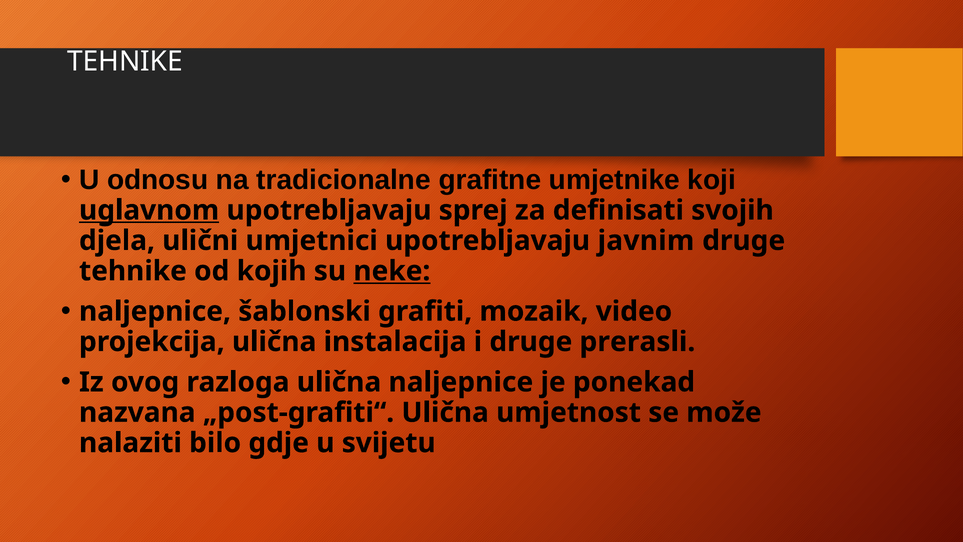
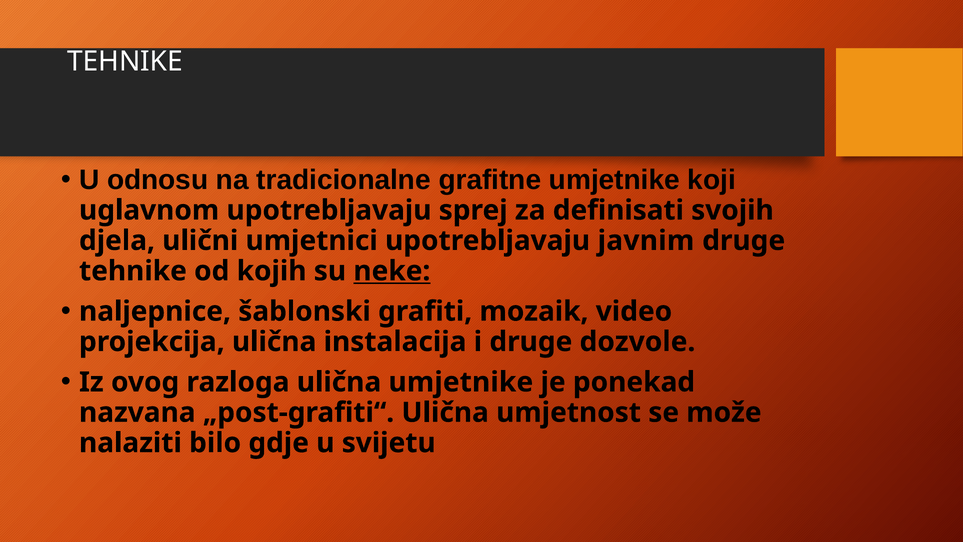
uglavnom underline: present -> none (149, 210)
prerasli: prerasli -> dozvole (637, 342)
ulična naljepnice: naljepnice -> umjetnike (461, 382)
